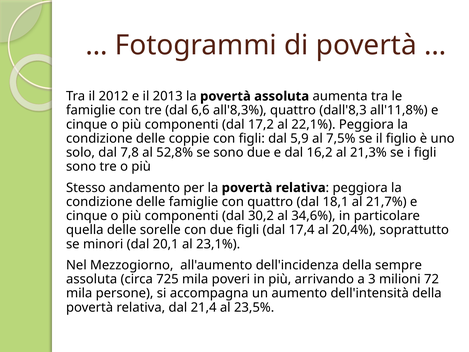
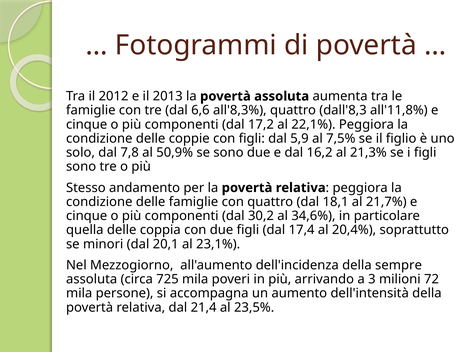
52,8%: 52,8% -> 50,9% (175, 152)
sorelle: sorelle -> coppia (160, 230)
